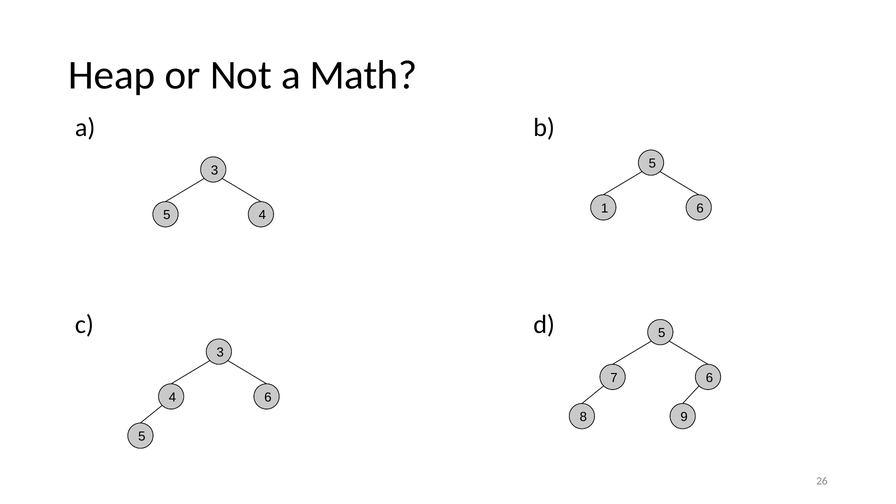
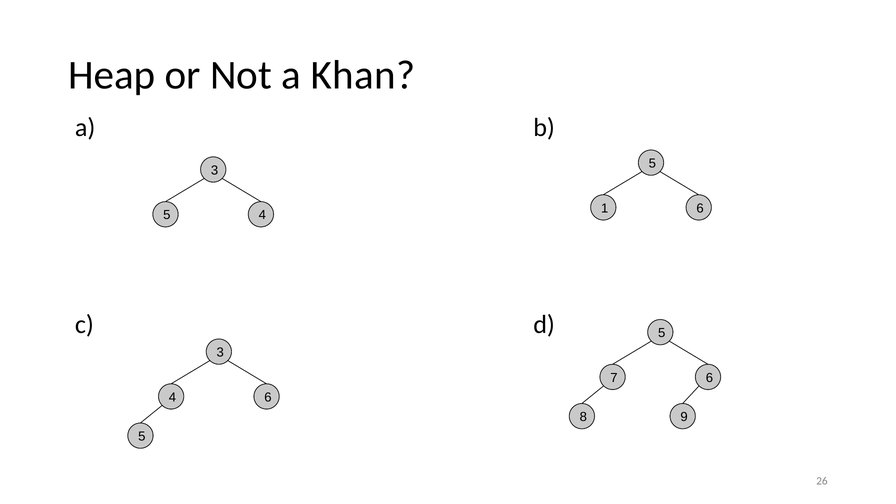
Math: Math -> Khan (363, 75)
